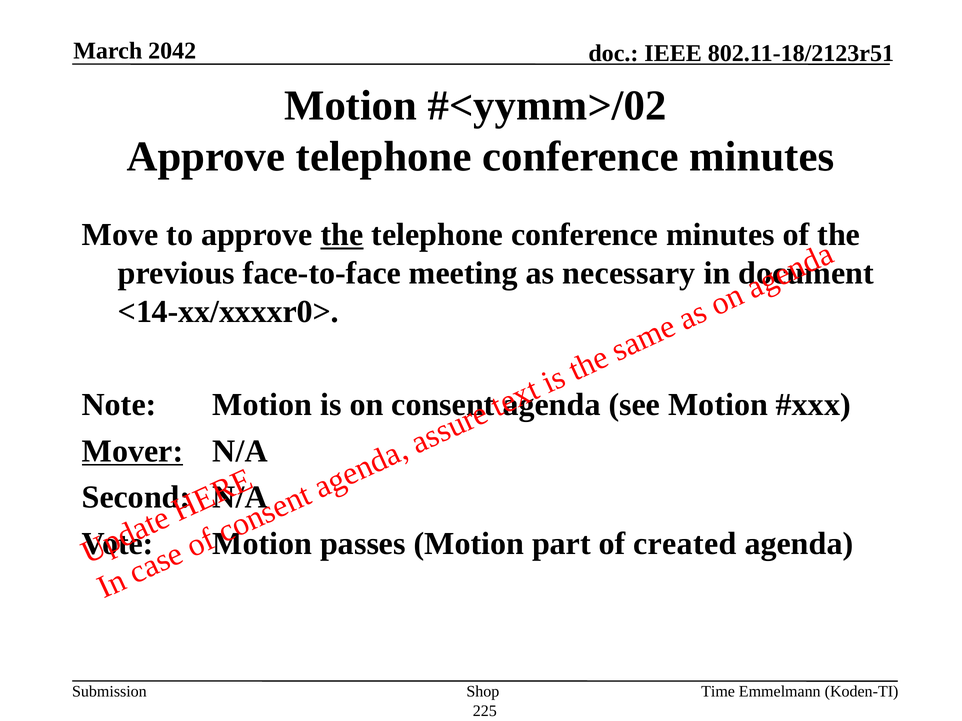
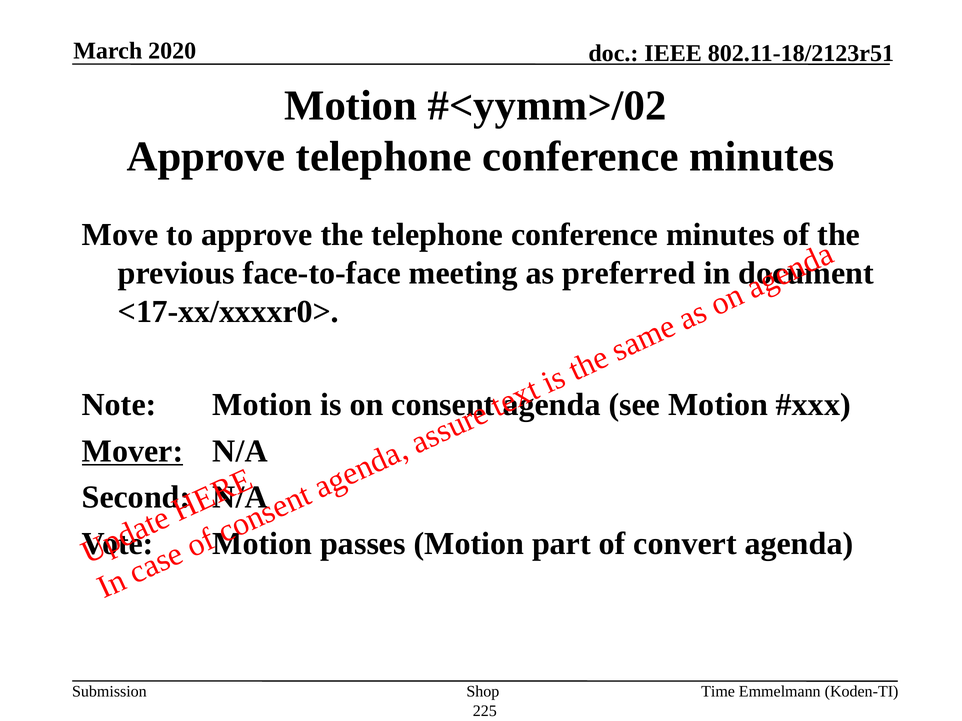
2042: 2042 -> 2020 (172, 51)
the underline: present -> none (342, 235)
necessary: necessary -> preferred (629, 273)
<14-xx/xxxxr0>: <14-xx/xxxxr0> -> <17-xx/xxxxr0> (228, 312)
created: created -> convert (685, 544)
